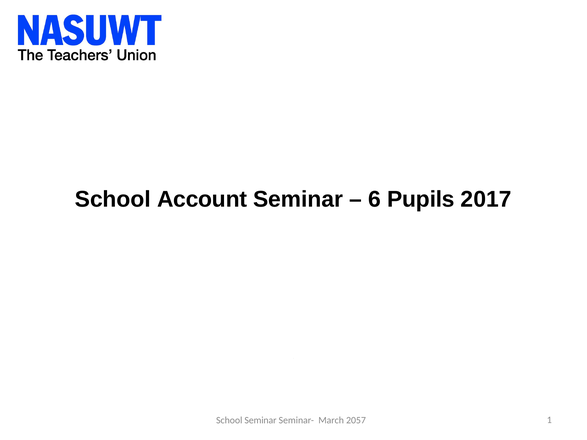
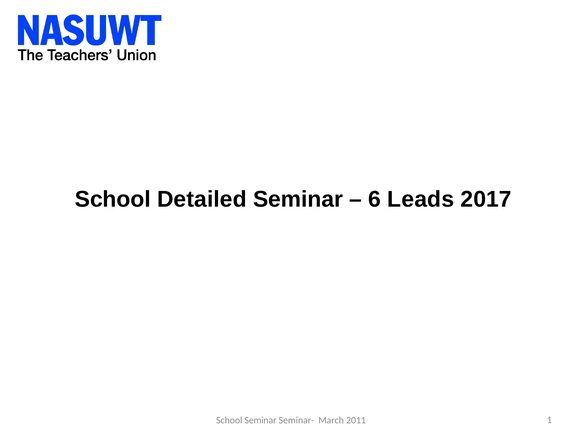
Account: Account -> Detailed (202, 200)
Pupils: Pupils -> Leads (421, 200)
2057: 2057 -> 2011 (356, 420)
